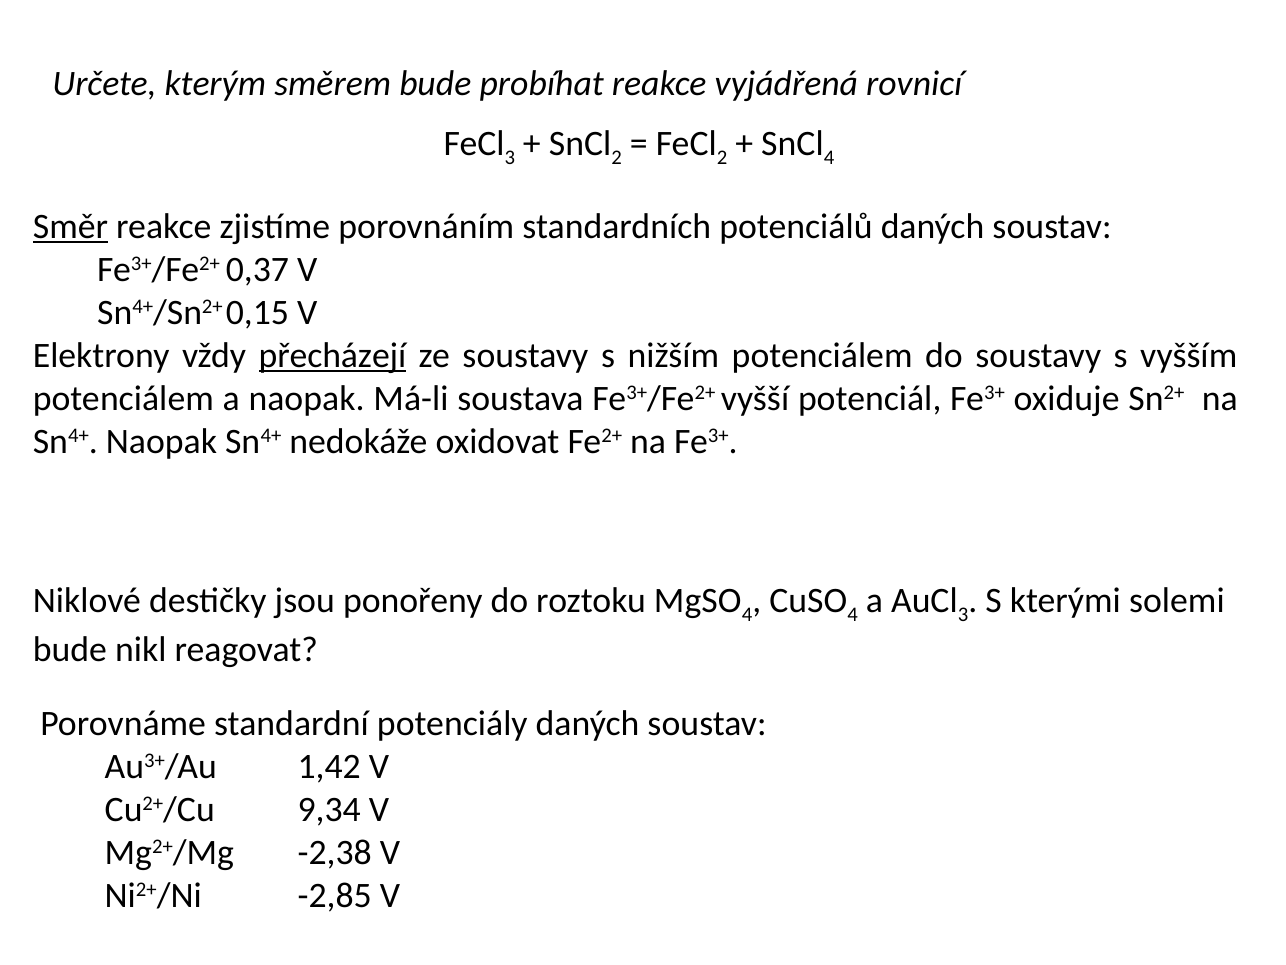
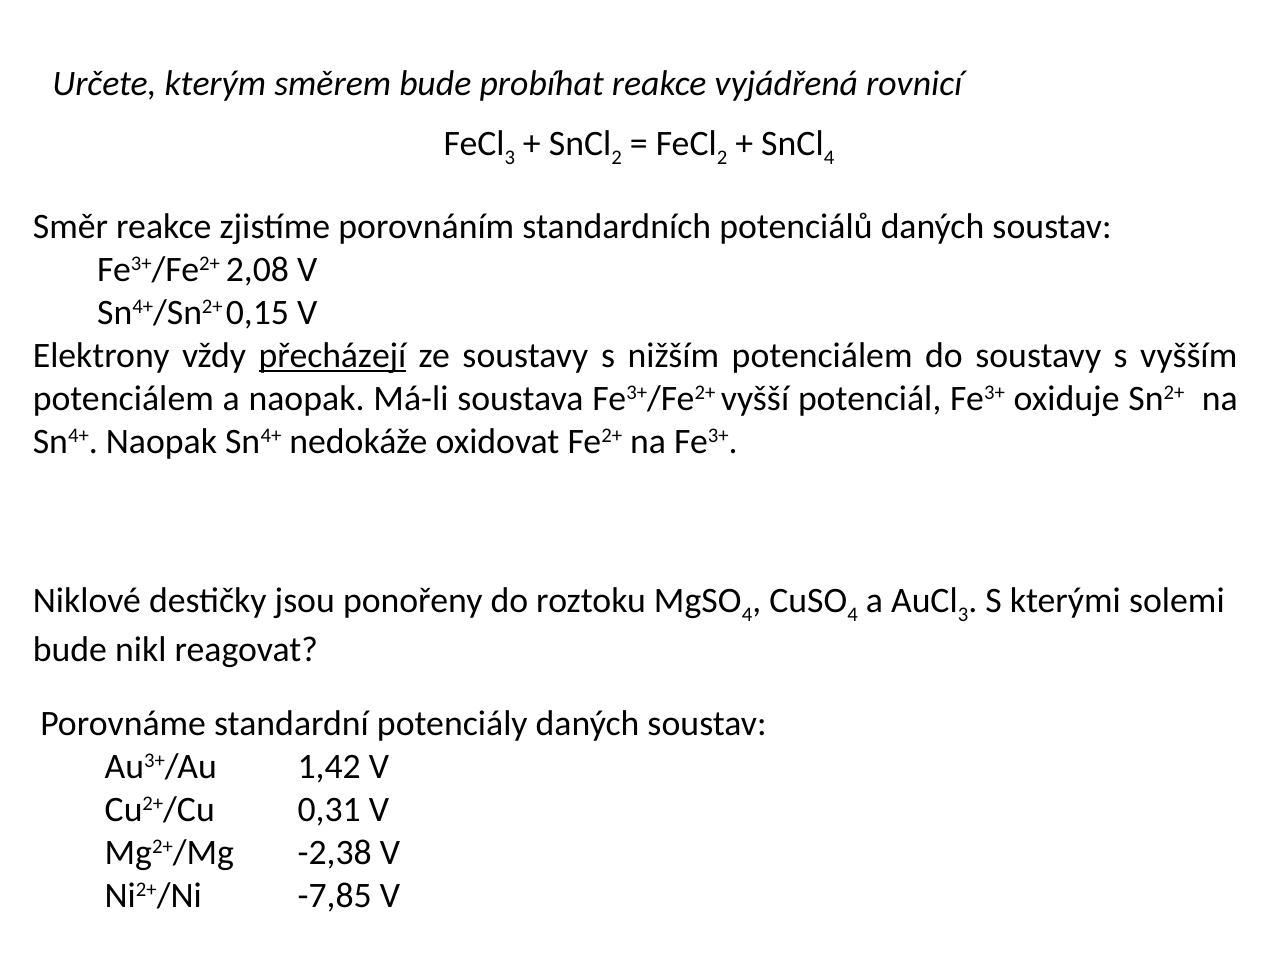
Směr underline: present -> none (71, 227)
0,37: 0,37 -> 2,08 (257, 270)
9,34: 9,34 -> 0,31 (329, 809)
-2,85: -2,85 -> -7,85 (335, 895)
